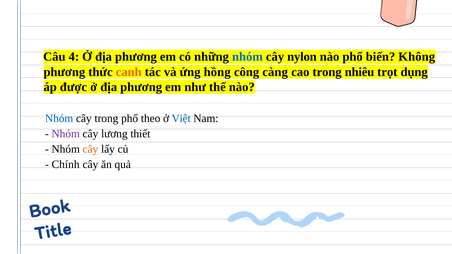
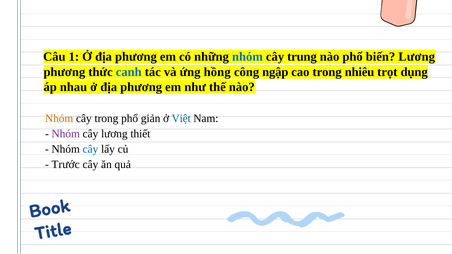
4: 4 -> 1 (74, 57)
nylon: nylon -> trung (302, 57)
biến Không: Không -> Lương (417, 57)
canh colour: orange -> blue (129, 72)
càng: càng -> ngập (275, 72)
được: được -> nhau (74, 87)
Nhóm colour: blue -> orange (59, 118)
theo: theo -> giản (151, 118)
cây colour: orange -> blue (90, 149)
Chính: Chính -> Trước (66, 165)
